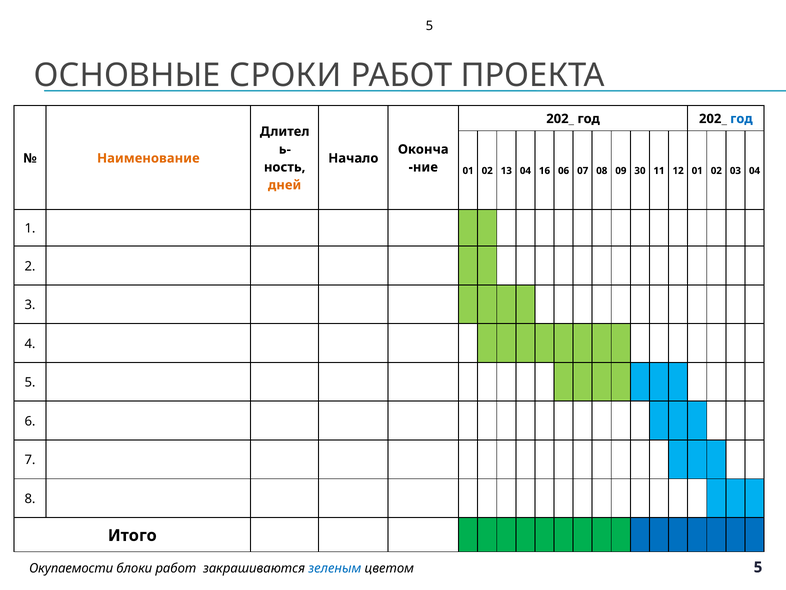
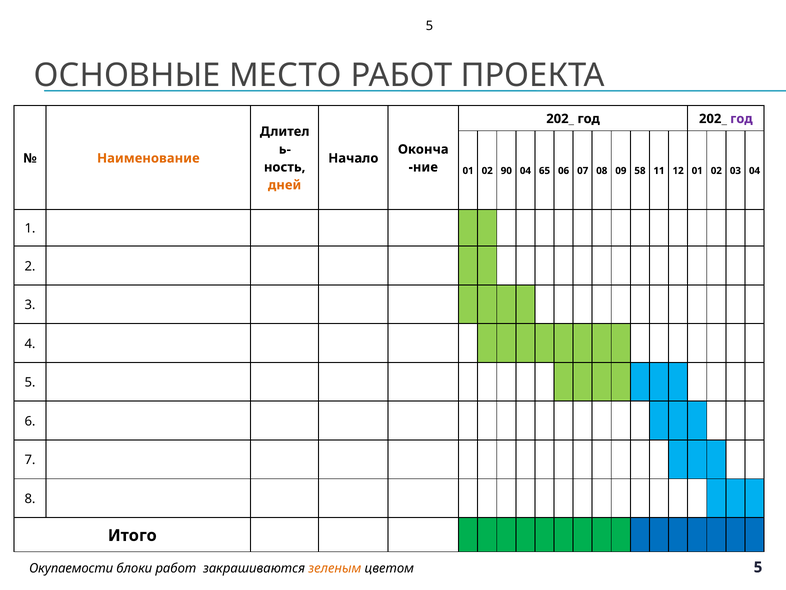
СРОКИ: СРОКИ -> МЕСТО (285, 75)
год colour: blue -> purple (741, 119)
13: 13 -> 90 (506, 171)
16: 16 -> 65 (545, 171)
30: 30 -> 58 (640, 171)
зеленым colour: blue -> orange (335, 568)
